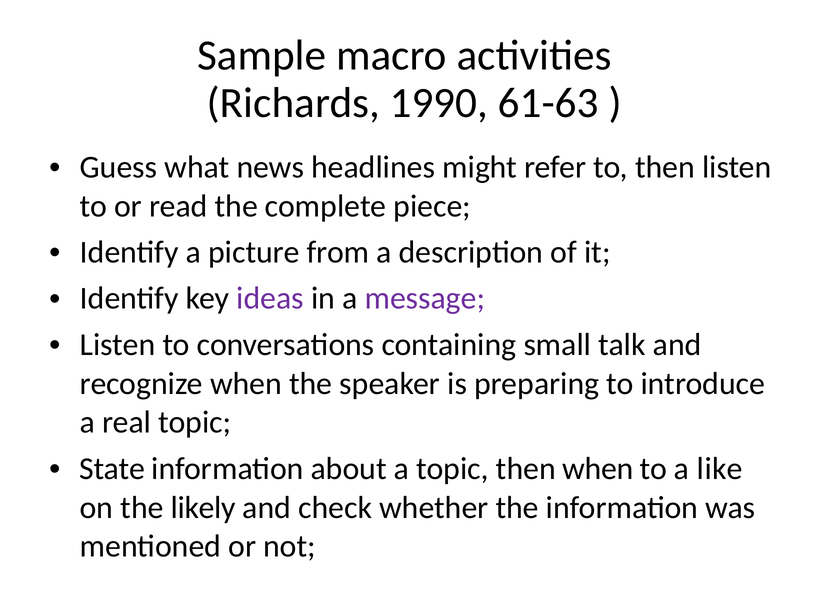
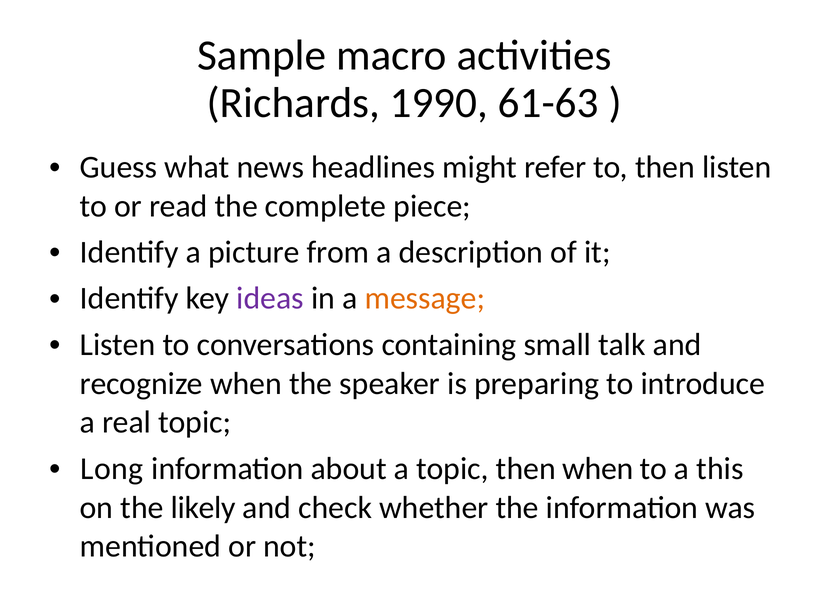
message colour: purple -> orange (425, 299)
State: State -> Long (112, 469)
like: like -> this (720, 469)
